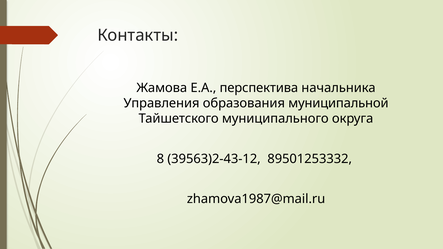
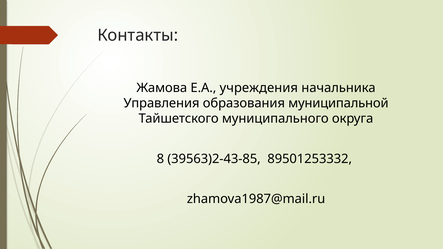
перспектива: перспектива -> учреждения (259, 88)
39563)2-43-12: 39563)2-43-12 -> 39563)2-43-85 (214, 159)
